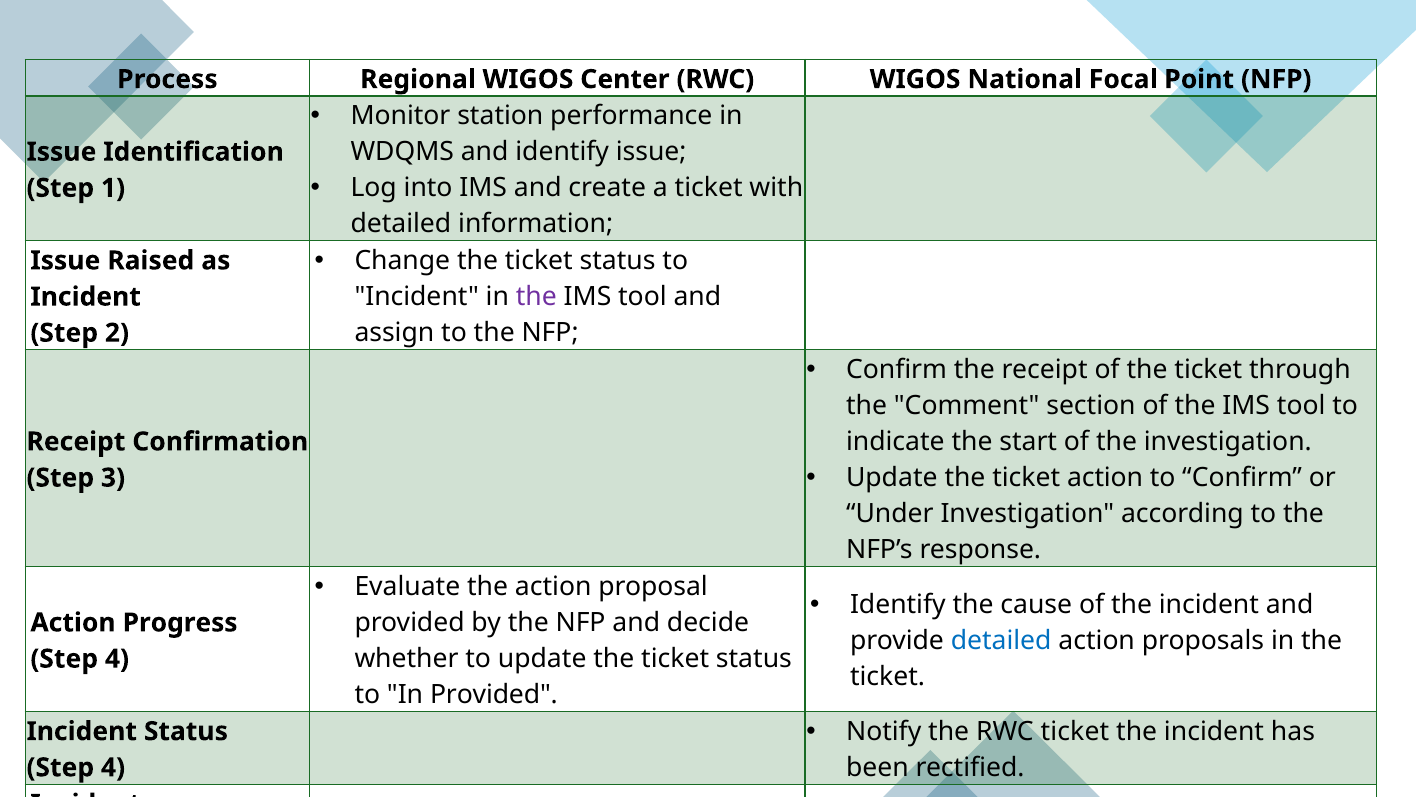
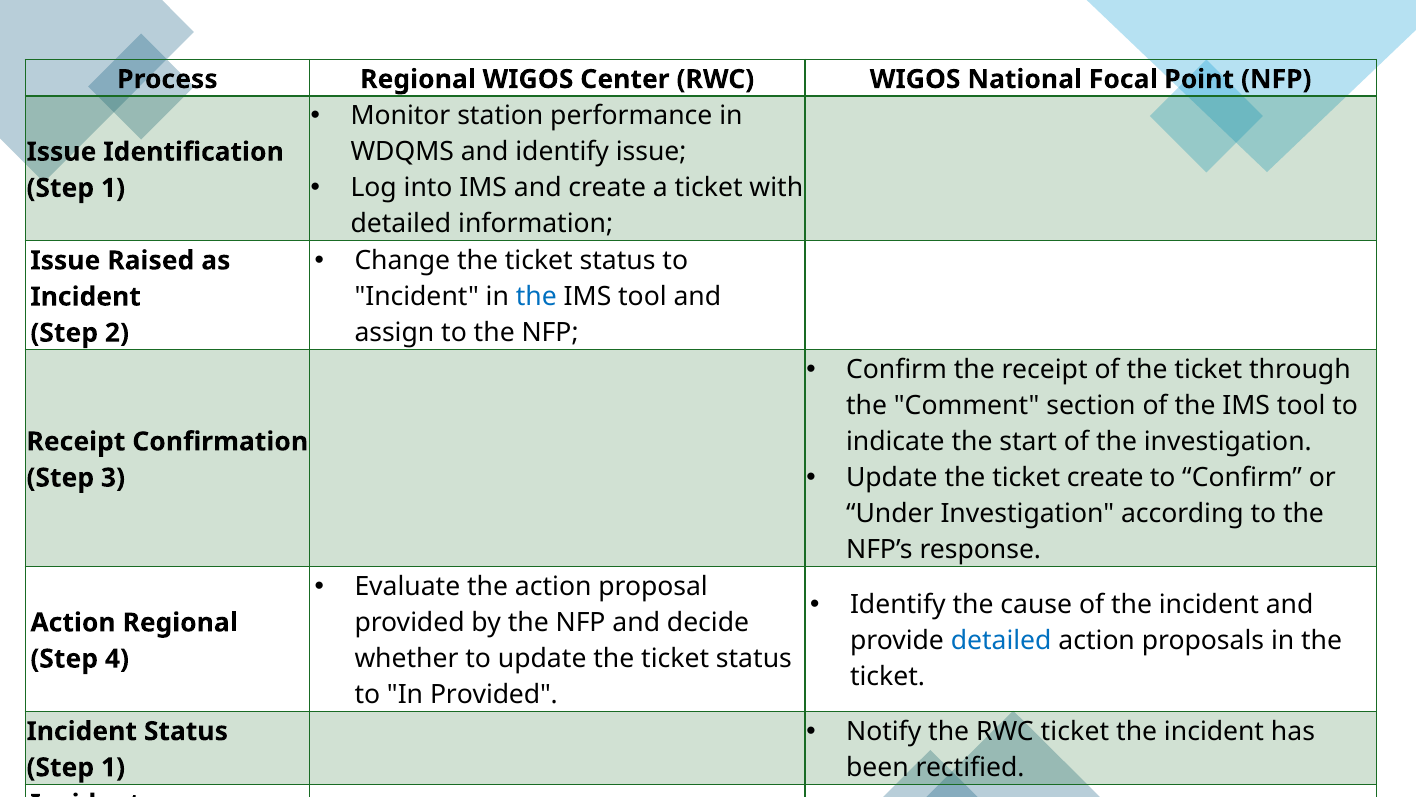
the colour: purple -> blue (536, 297)
ticket action: action -> create (1105, 478)
Action Progress: Progress -> Regional (180, 622)
4: 4 -> 1 (113, 767)
